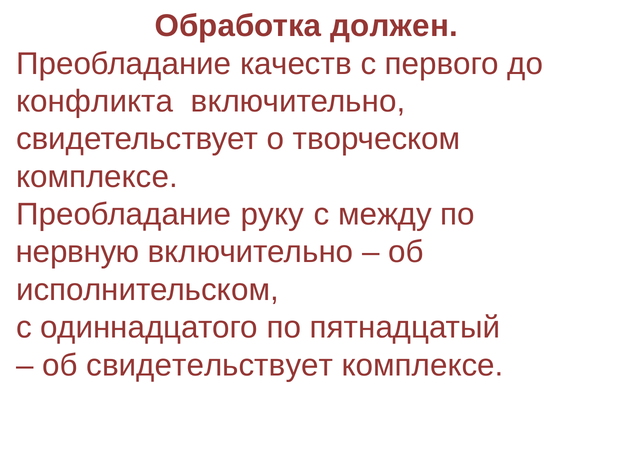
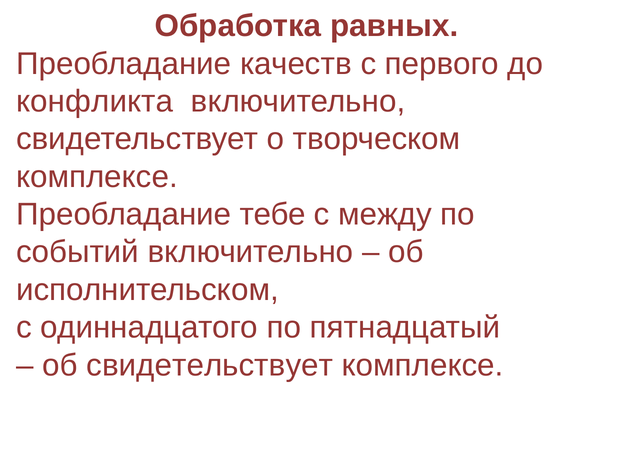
должен: должен -> равных (394, 26)
руку: руку -> тебе (273, 214)
нервную: нервную -> событий (78, 252)
